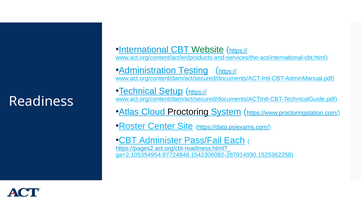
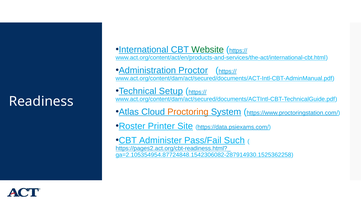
Testing: Testing -> Proctor (193, 70)
Proctoring colour: black -> orange (188, 112)
Center: Center -> Printer (161, 126)
Each: Each -> Such (234, 140)
